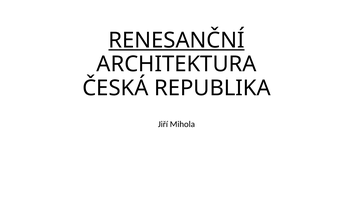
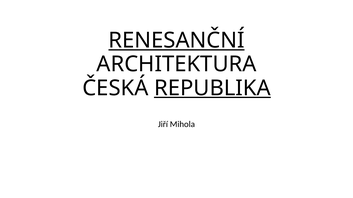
REPUBLIKA underline: none -> present (212, 88)
